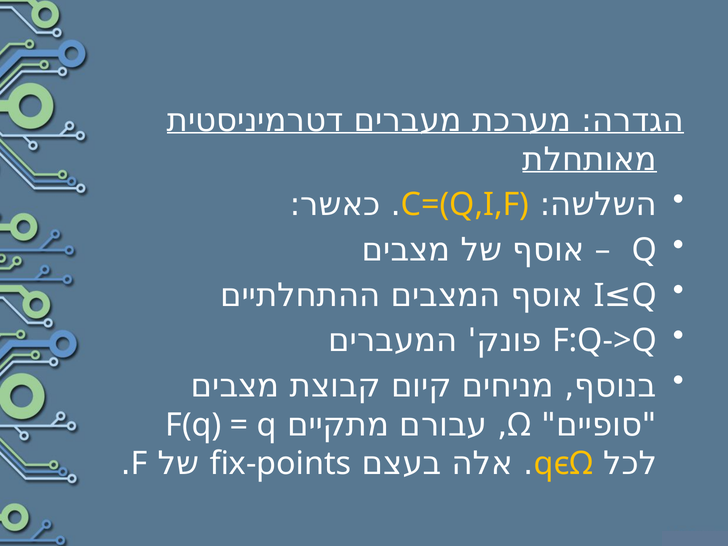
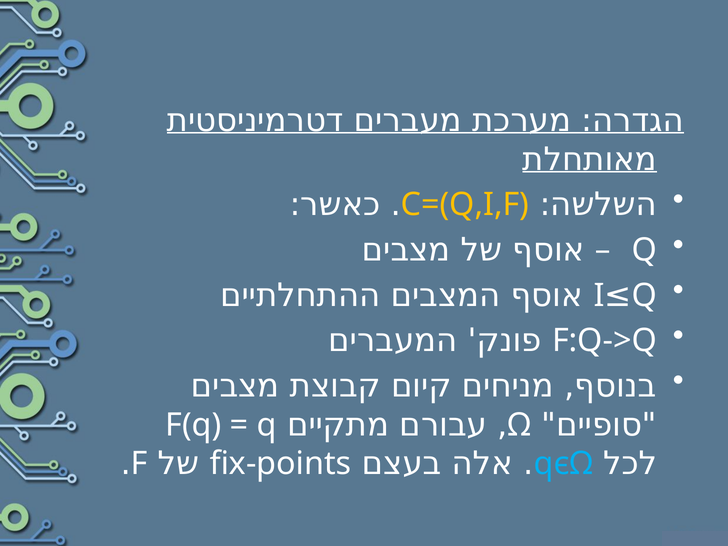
qϵΩ colour: yellow -> light blue (563, 464)
